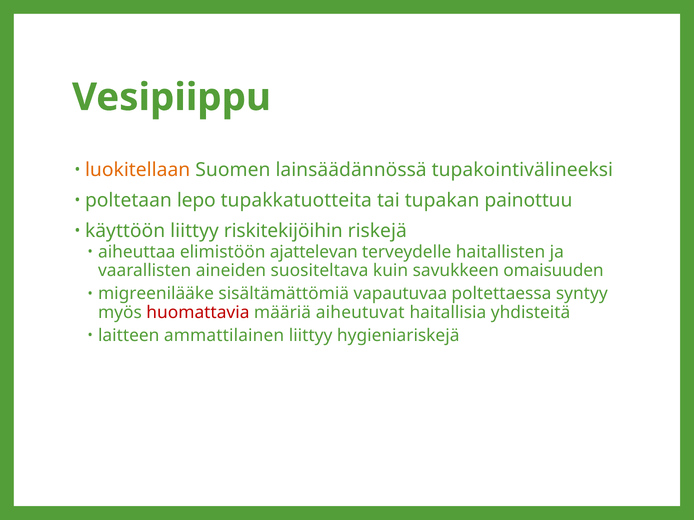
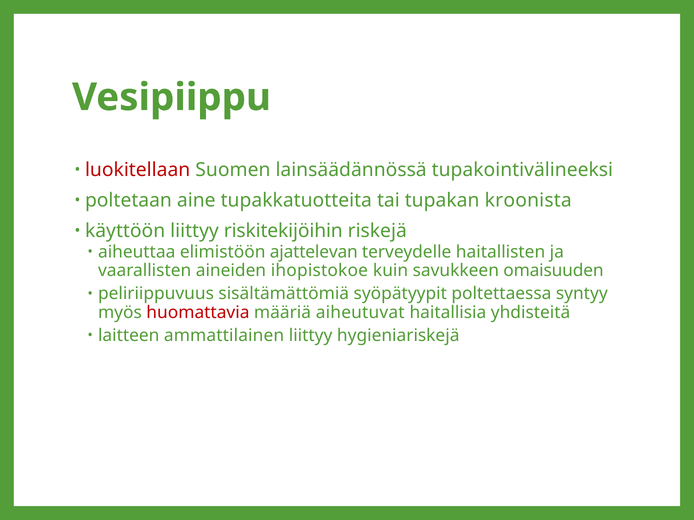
luokitellaan colour: orange -> red (138, 170)
lepo: lepo -> aine (196, 200)
painottuu: painottuu -> kroonista (528, 200)
suositeltava: suositeltava -> ihopistokoe (319, 271)
migreenilääke: migreenilääke -> peliriippuvuus (156, 294)
vapautuvaa: vapautuvaa -> syöpätyypit (400, 294)
